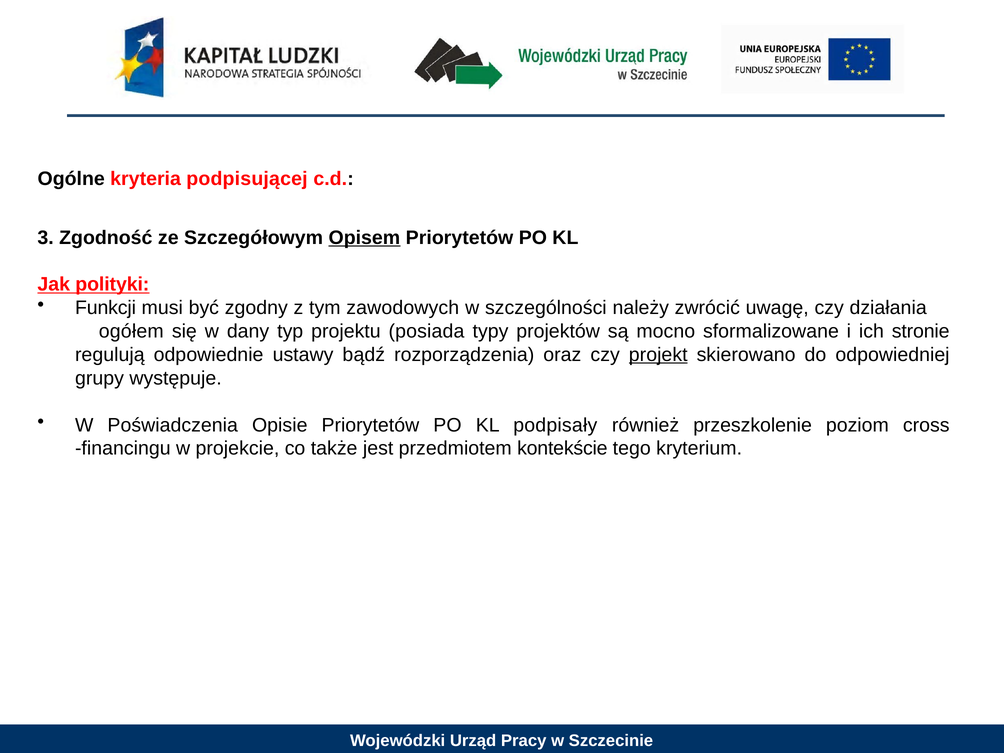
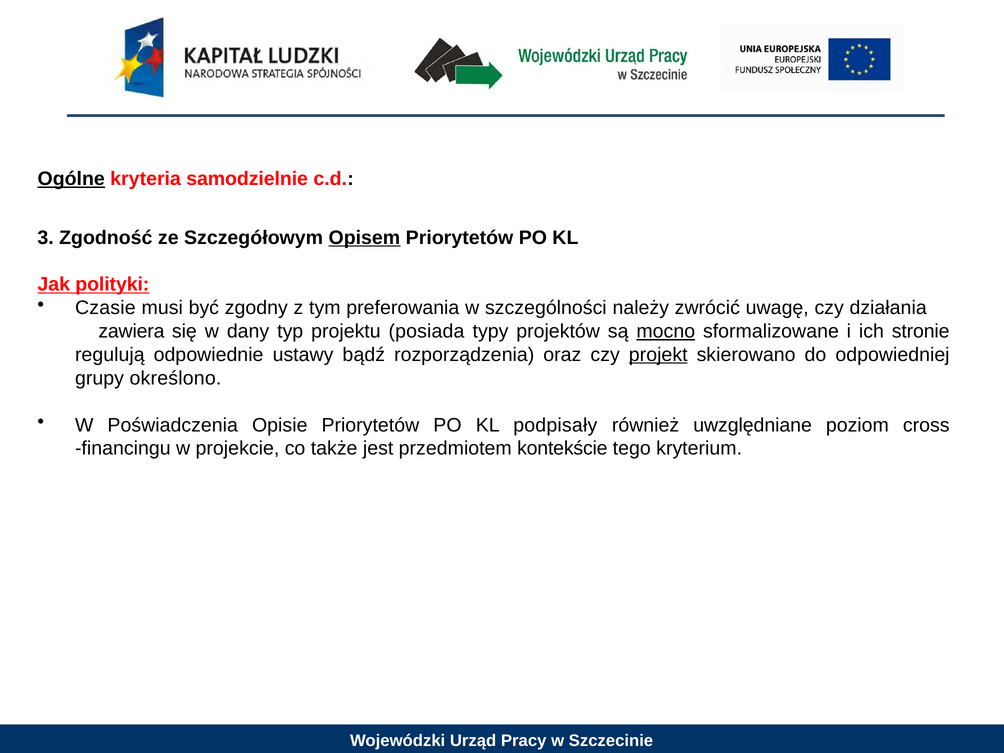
Ogólne underline: none -> present (71, 179)
podpisującej: podpisującej -> samodzielnie (247, 179)
Funkcji: Funkcji -> Czasie (105, 308)
zawodowych: zawodowych -> preferowania (403, 308)
ogółem: ogółem -> zawiera (131, 331)
mocno underline: none -> present (666, 331)
występuje: występuje -> określono (175, 378)
przeszkolenie: przeszkolenie -> uwzględniane (753, 425)
